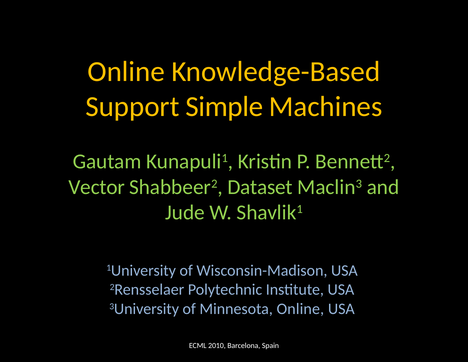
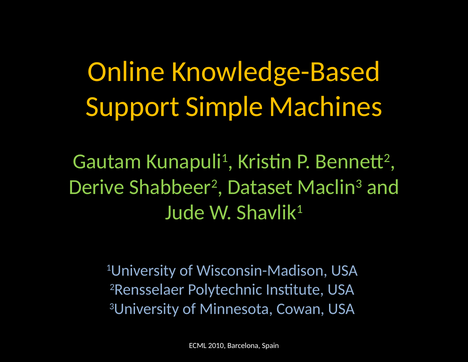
Vector: Vector -> Derive (97, 187)
Minnesota Online: Online -> Cowan (300, 309)
